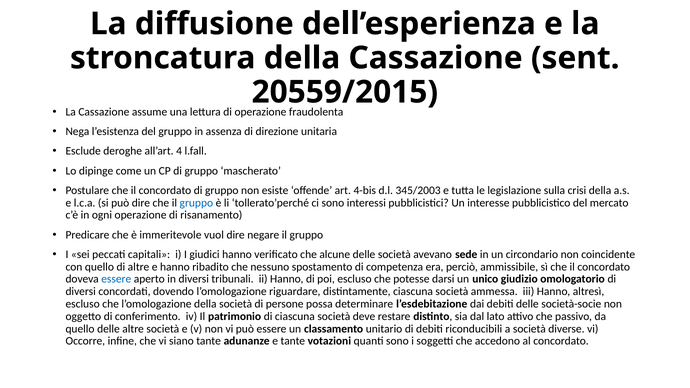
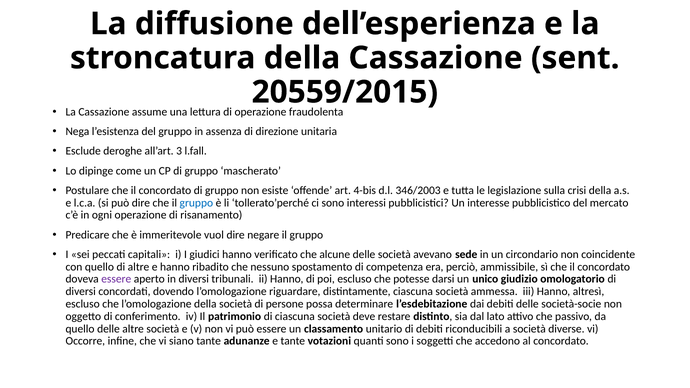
4: 4 -> 3 (179, 151)
345/2003: 345/2003 -> 346/2003 (418, 190)
essere colour: blue -> purple (116, 279)
